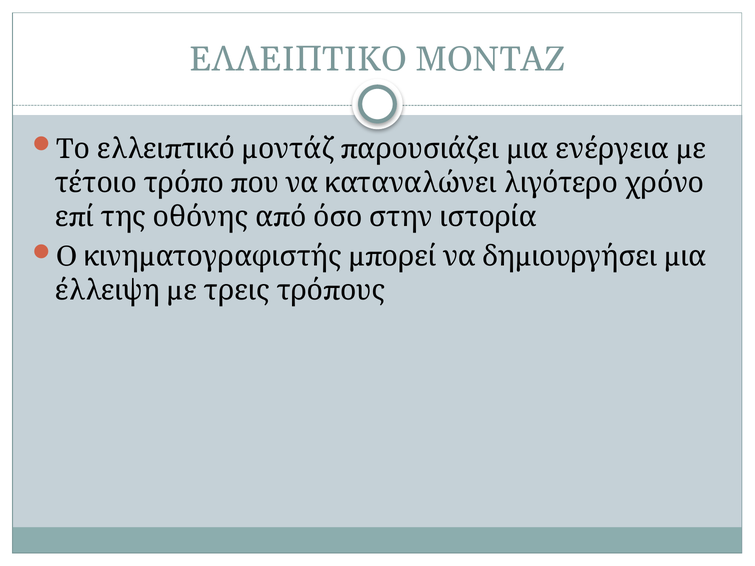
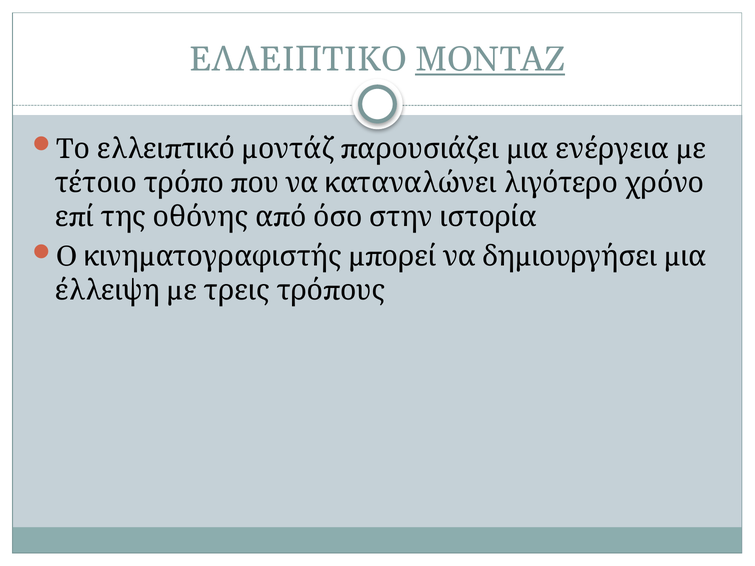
ΜΟΝΤΑΖ underline: none -> present (490, 59)
